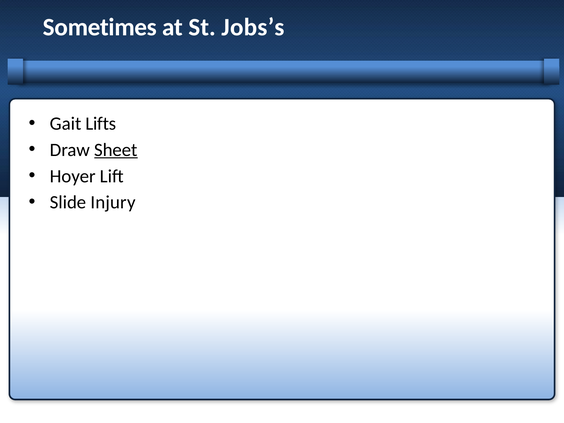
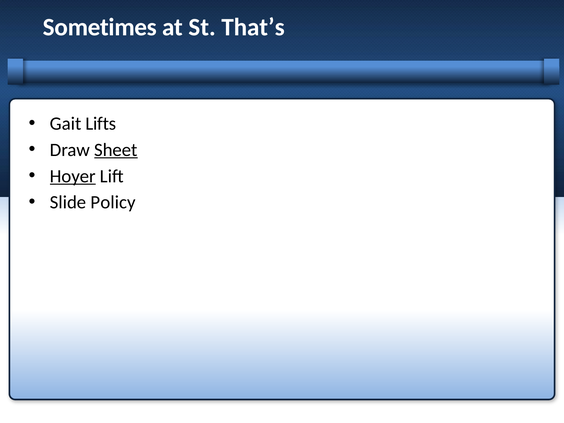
Jobs’s: Jobs’s -> That’s (253, 27)
Hoyer underline: none -> present (73, 176)
Injury: Injury -> Policy (113, 202)
